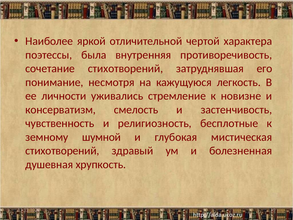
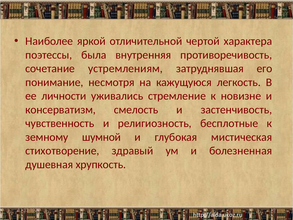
сочетание стихотворений: стихотворений -> устремлениям (125, 69)
стихотворений: стихотворений -> стихотворение (62, 151)
